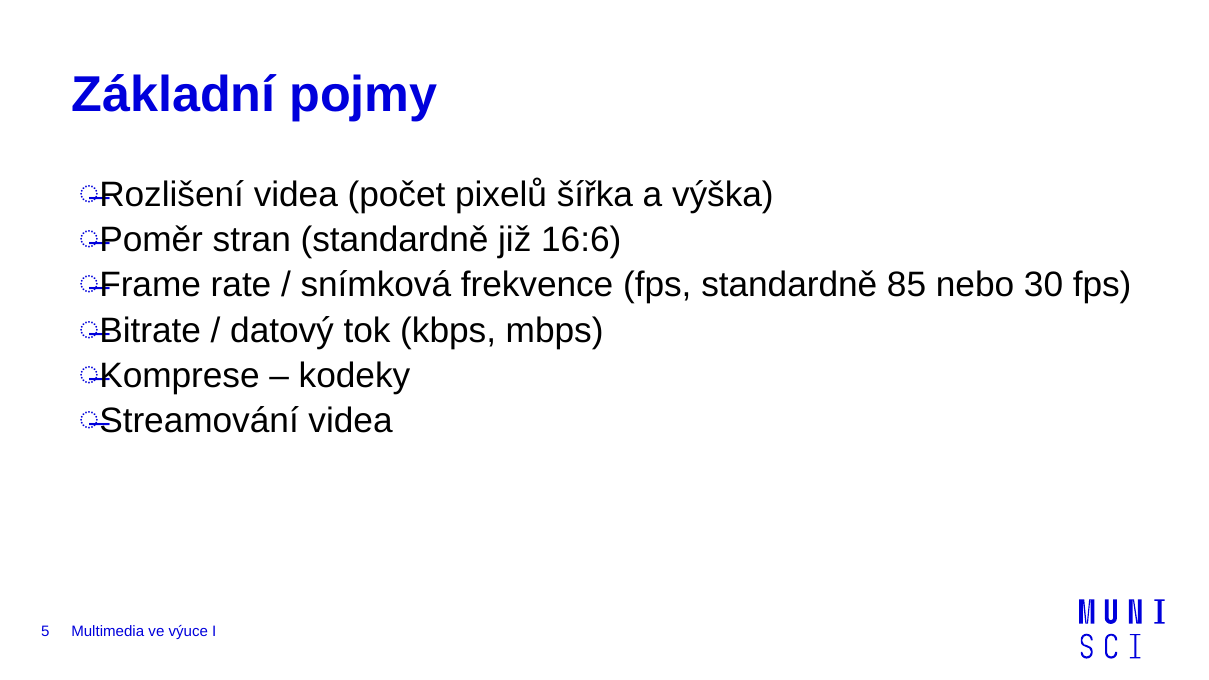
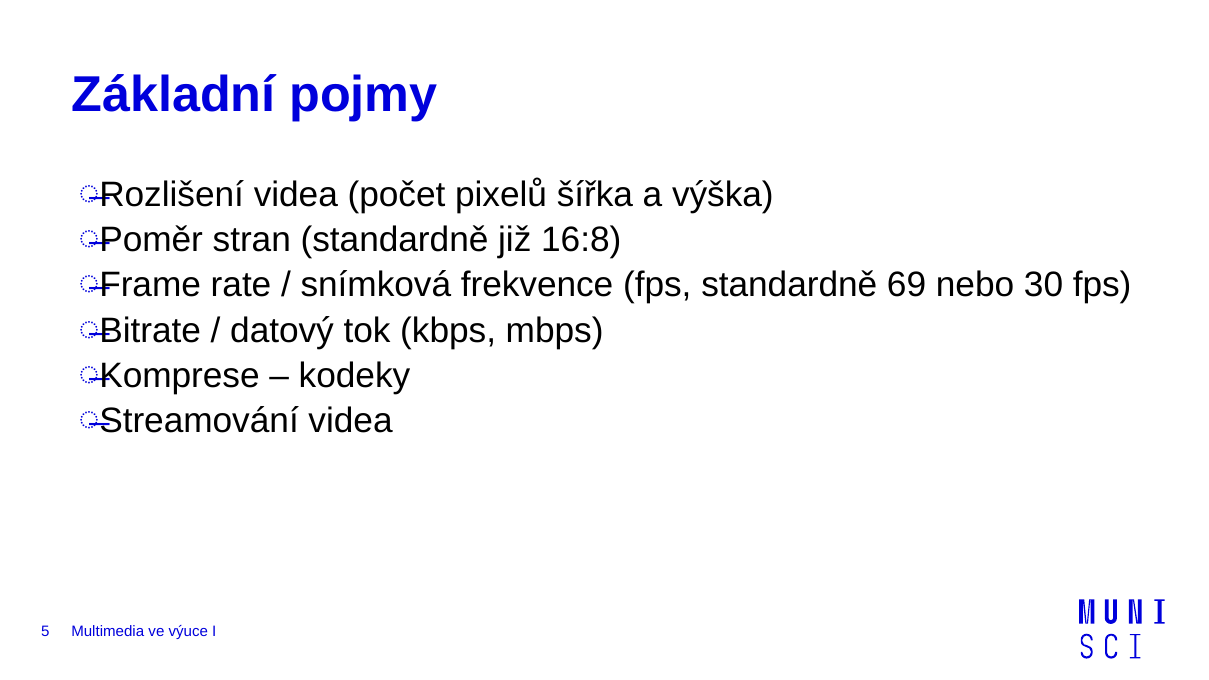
16:6: 16:6 -> 16:8 (581, 240)
85: 85 -> 69 (907, 285)
